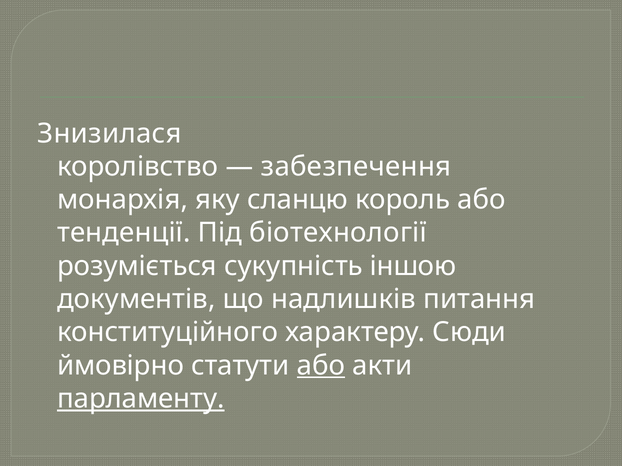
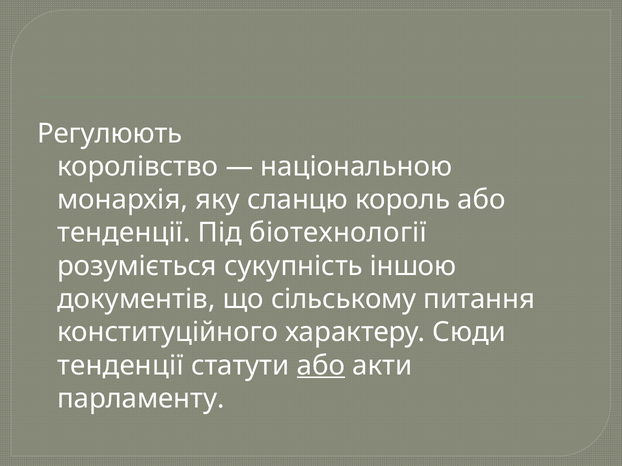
Знизилася: Знизилася -> Регулюють (110, 134)
забезпечення: забезпечення -> національною (356, 167)
надлишків: надлишків -> сільському (344, 299)
ймовірно: ймовірно -> тенденції (120, 366)
парламенту underline: present -> none (141, 399)
